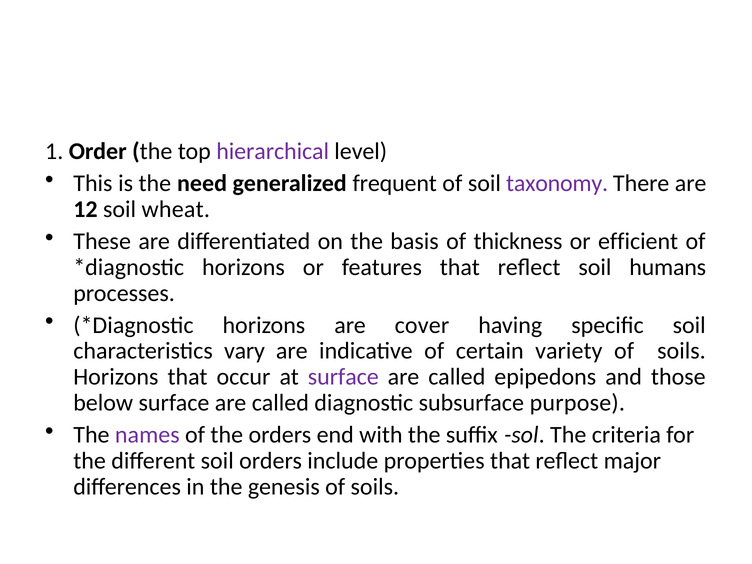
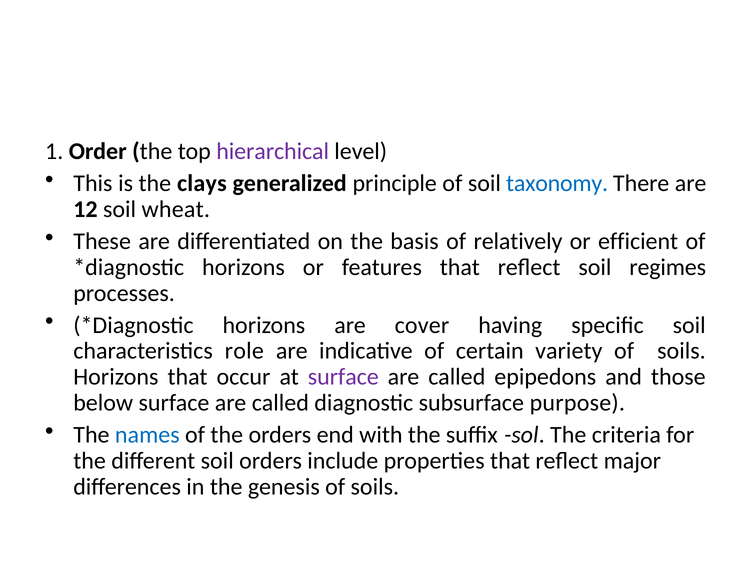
need: need -> clays (202, 183)
frequent: frequent -> principle (395, 183)
taxonomy colour: purple -> blue (557, 183)
thickness: thickness -> relatively (518, 241)
humans: humans -> regimes (668, 267)
vary: vary -> role (244, 351)
names colour: purple -> blue (147, 435)
